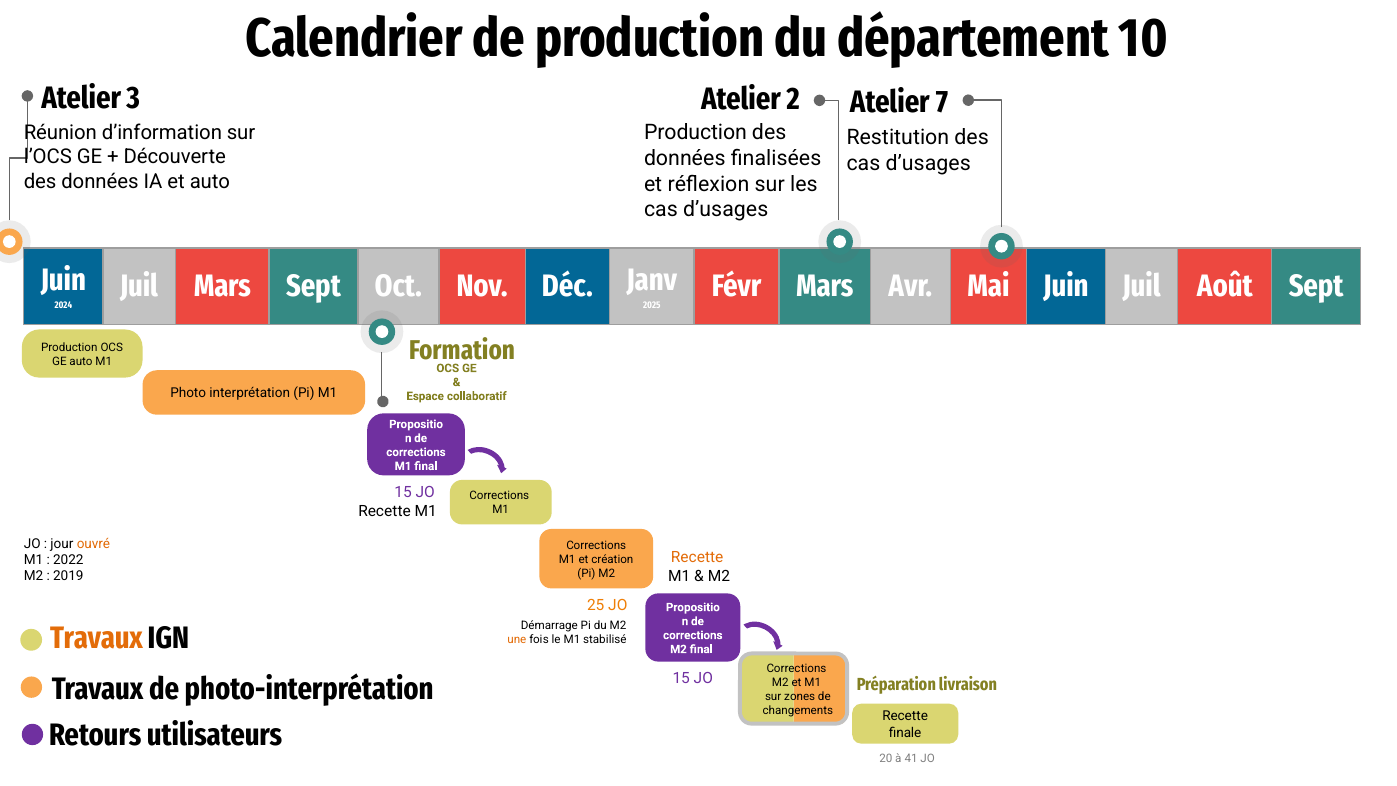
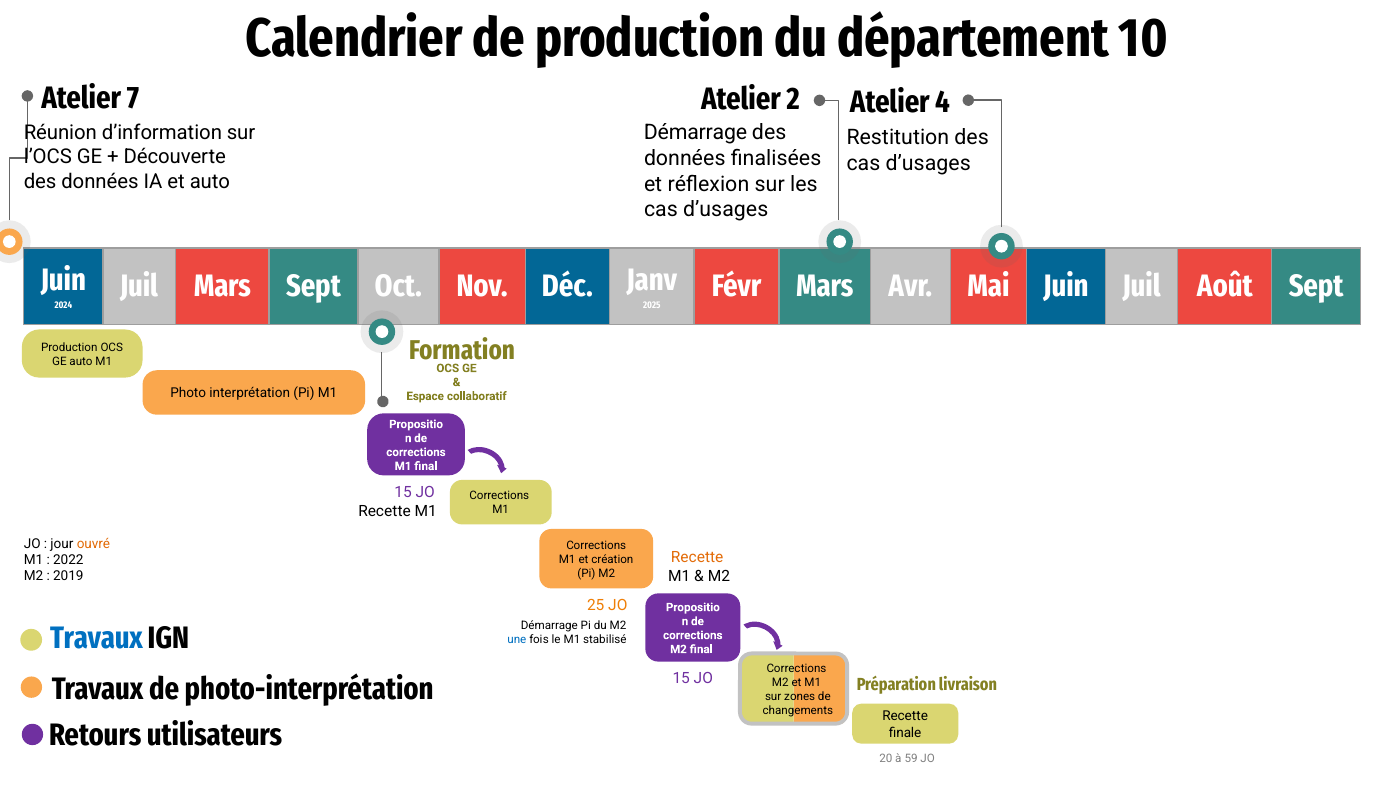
3: 3 -> 7 (133, 98)
7: 7 -> 4 (942, 102)
Production: Production -> Démarrage (696, 133)
Travaux colour: orange -> blue (96, 639)
une colour: orange -> blue (517, 640)
41: 41 -> 59 (911, 758)
